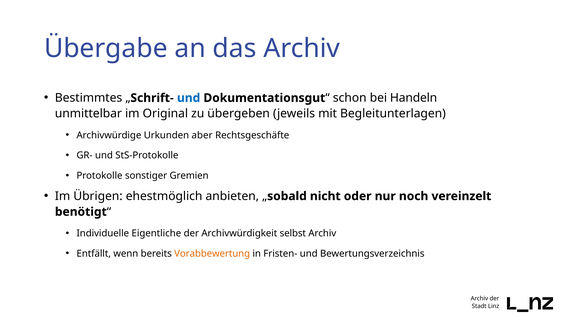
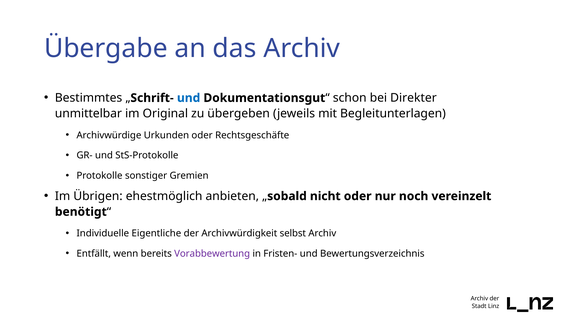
Handeln: Handeln -> Direkter (413, 98)
Urkunden aber: aber -> oder (202, 135)
Vorabbewertung colour: orange -> purple (212, 254)
